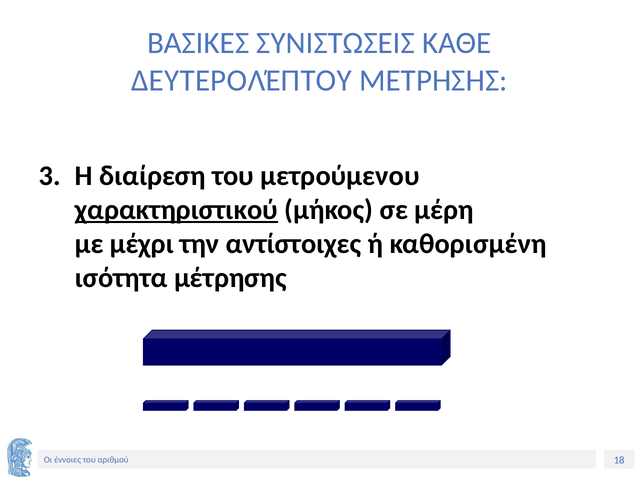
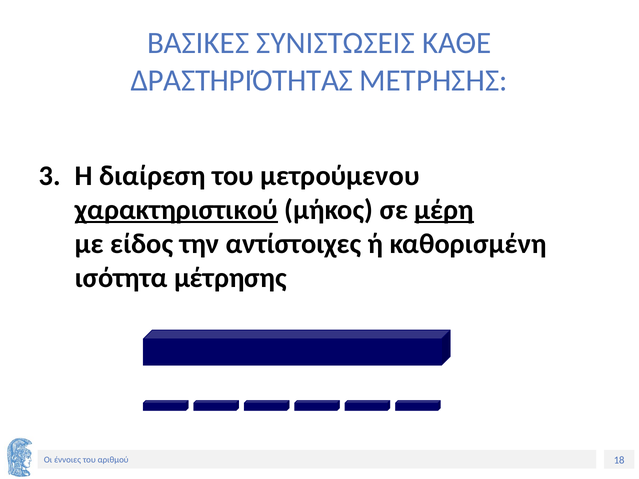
ΔΕΥΤΕΡΟΛΈΠΤΟΥ: ΔΕΥΤΕΡΟΛΈΠΤΟΥ -> ΔΡΑΣΤΗΡΙΌΤΗΤΑΣ (242, 80)
μέρη underline: none -> present (444, 210)
μέχρι: μέχρι -> είδος (142, 244)
